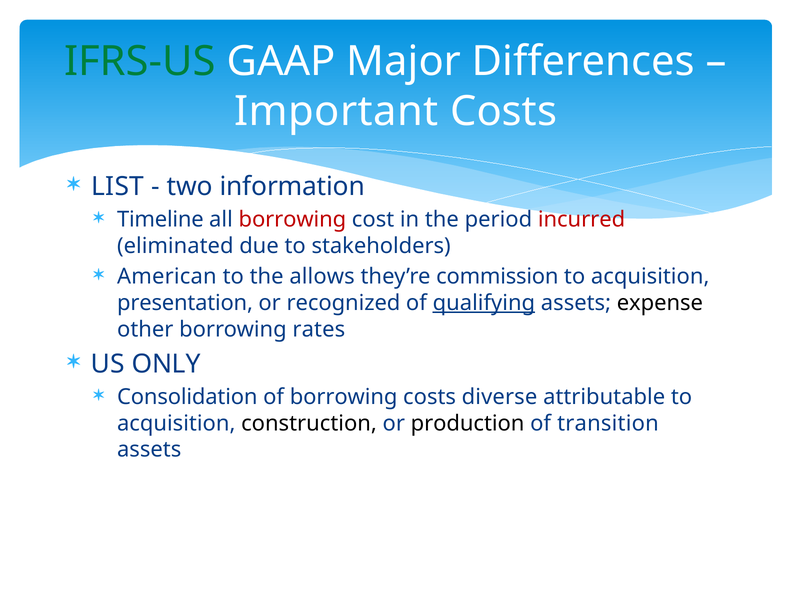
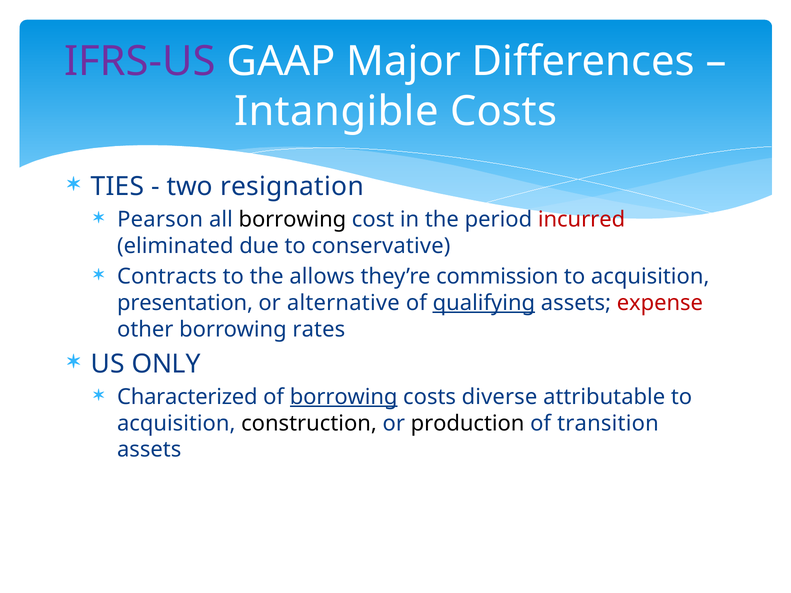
IFRS-US colour: green -> purple (140, 61)
Important: Important -> Intangible (336, 111)
LIST: LIST -> TIES (118, 186)
information: information -> resignation (292, 186)
Timeline: Timeline -> Pearson (160, 220)
borrowing colour: red -> black (292, 220)
stakeholders: stakeholders -> conservative (381, 246)
American: American -> Contracts (167, 277)
recognized: recognized -> alternative (343, 303)
expense colour: black -> red (660, 303)
Consolidation: Consolidation -> Characterized (187, 397)
borrowing underline: none -> present (344, 397)
